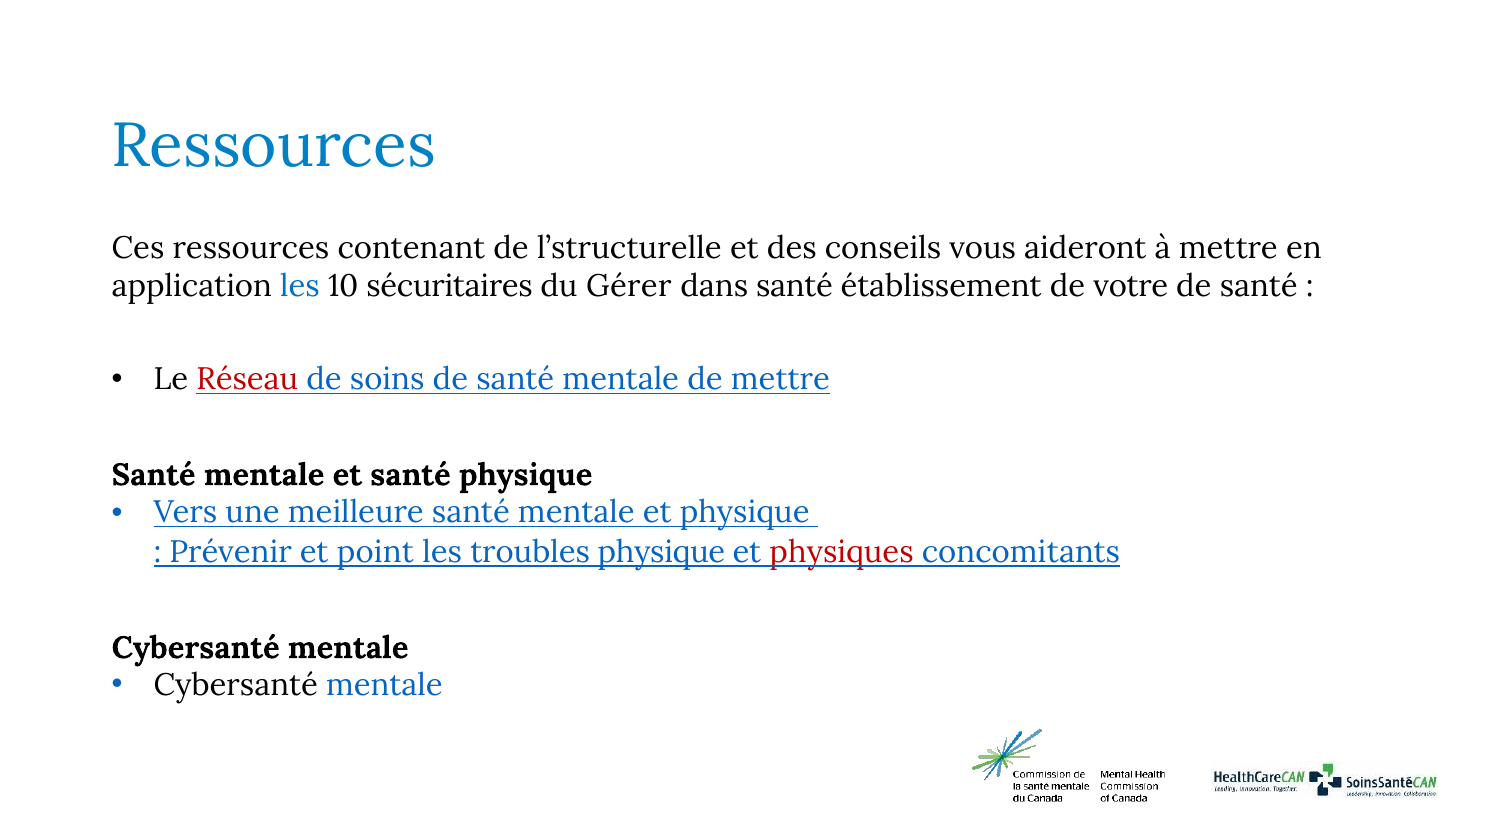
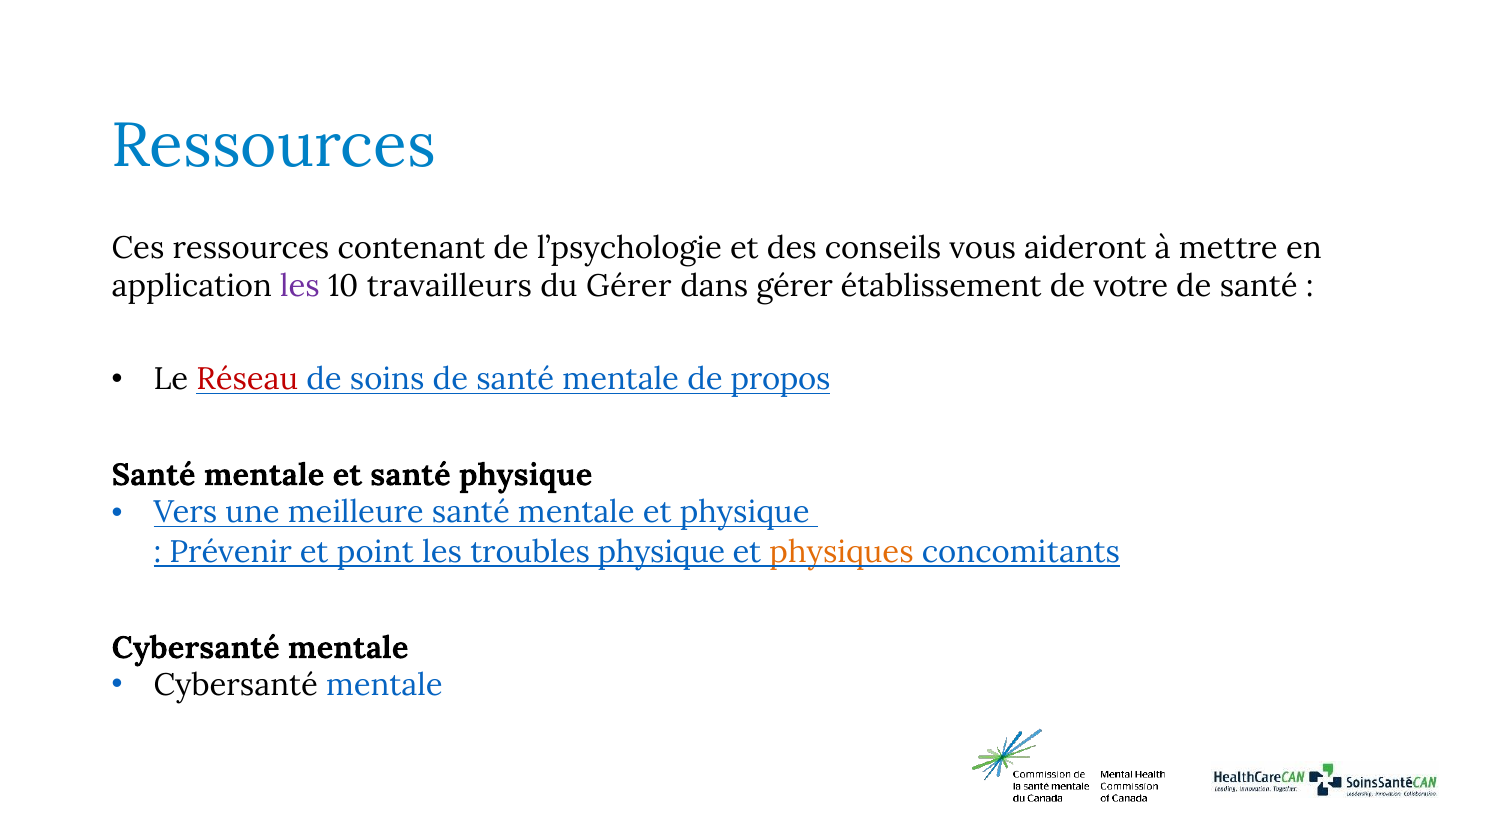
l’structurelle: l’structurelle -> l’psychologie (629, 249)
les colour: blue -> purple (300, 286)
sécuritaires: sécuritaires -> travailleurs (449, 286)
dans santé: santé -> gérer (795, 286)
de mettre: mettre -> propos (781, 379)
physiques colour: red -> orange (842, 552)
